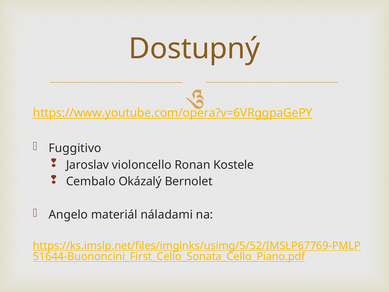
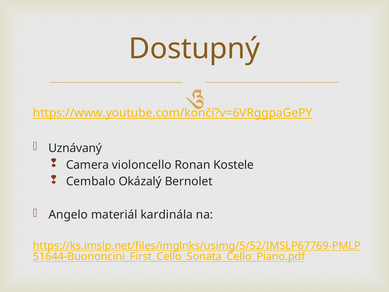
https://www.youtube.com/opera?v=6VRggpaGePY: https://www.youtube.com/opera?v=6VRggpaGePY -> https://www.youtube.com/končí?v=6VRggpaGePY (173, 113)
Fuggitivo: Fuggitivo -> Uznávaný (75, 148)
Jaroslav: Jaroslav -> Camera (88, 165)
náladami: náladami -> kardinála (167, 215)
